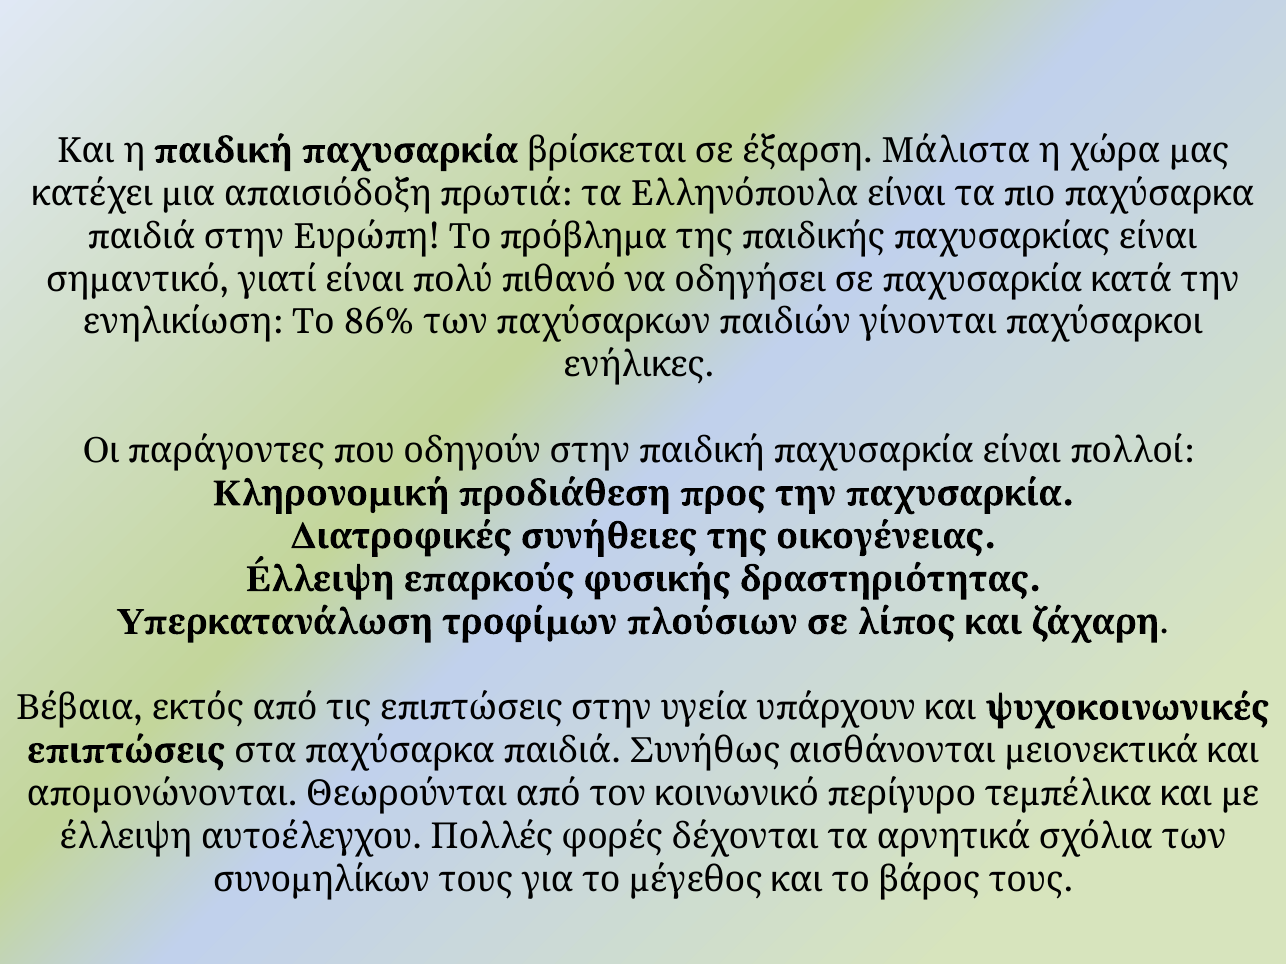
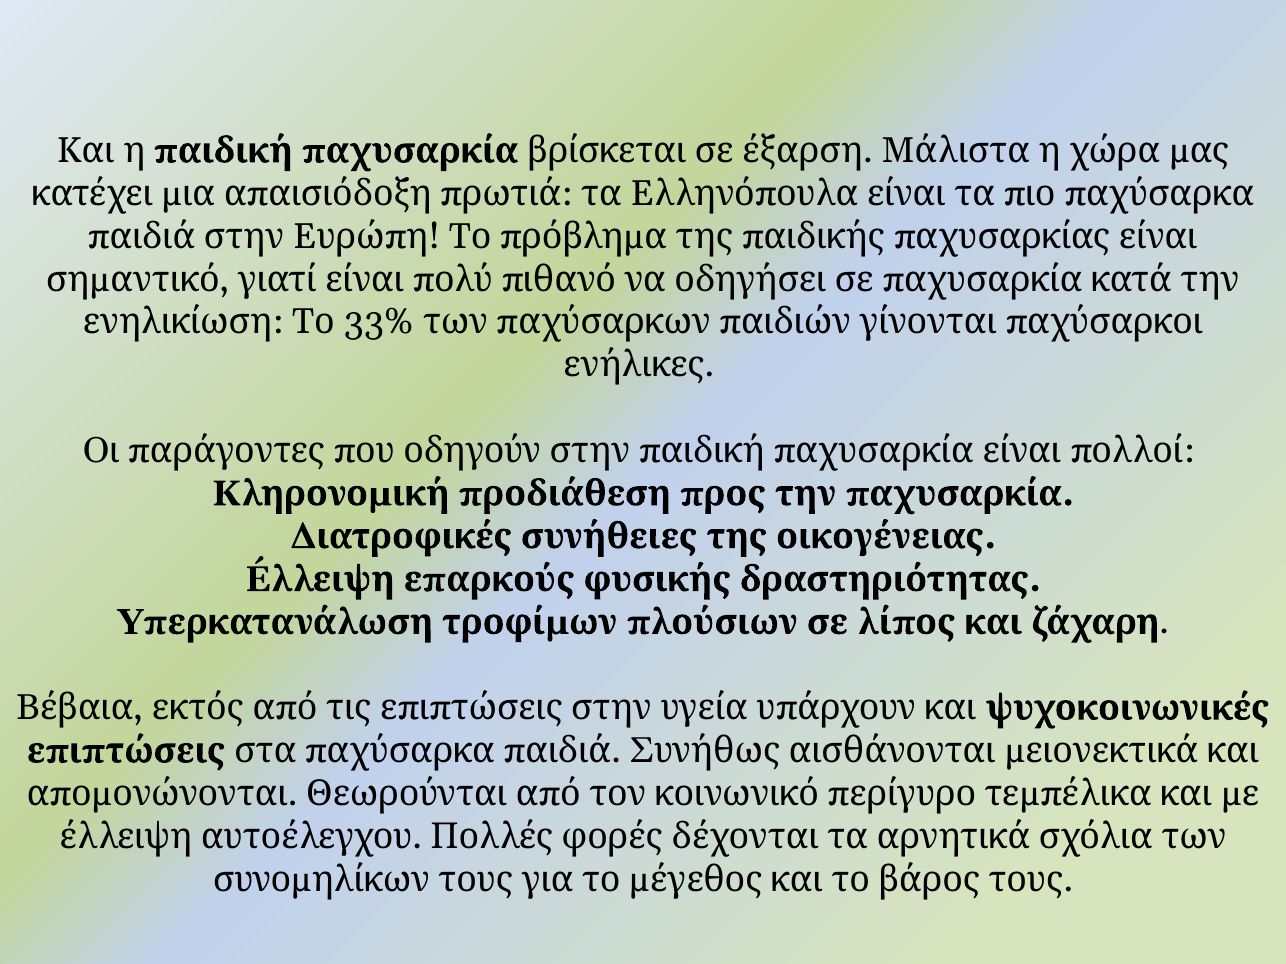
86%: 86% -> 33% (379, 322)
